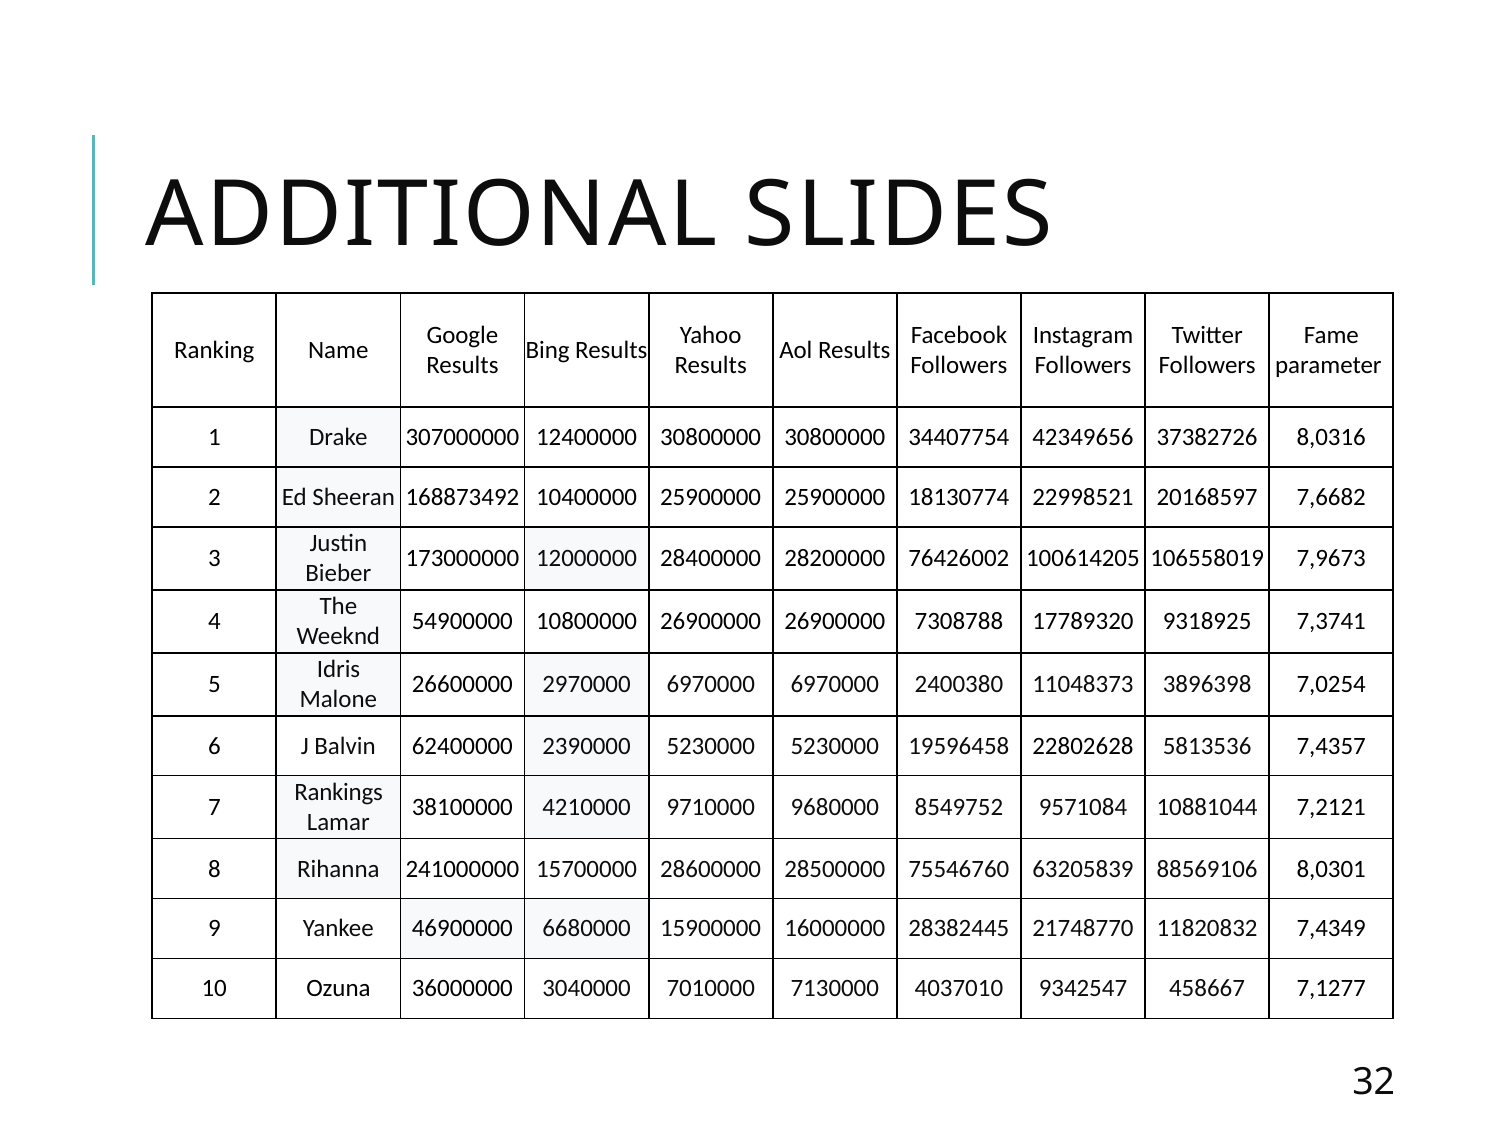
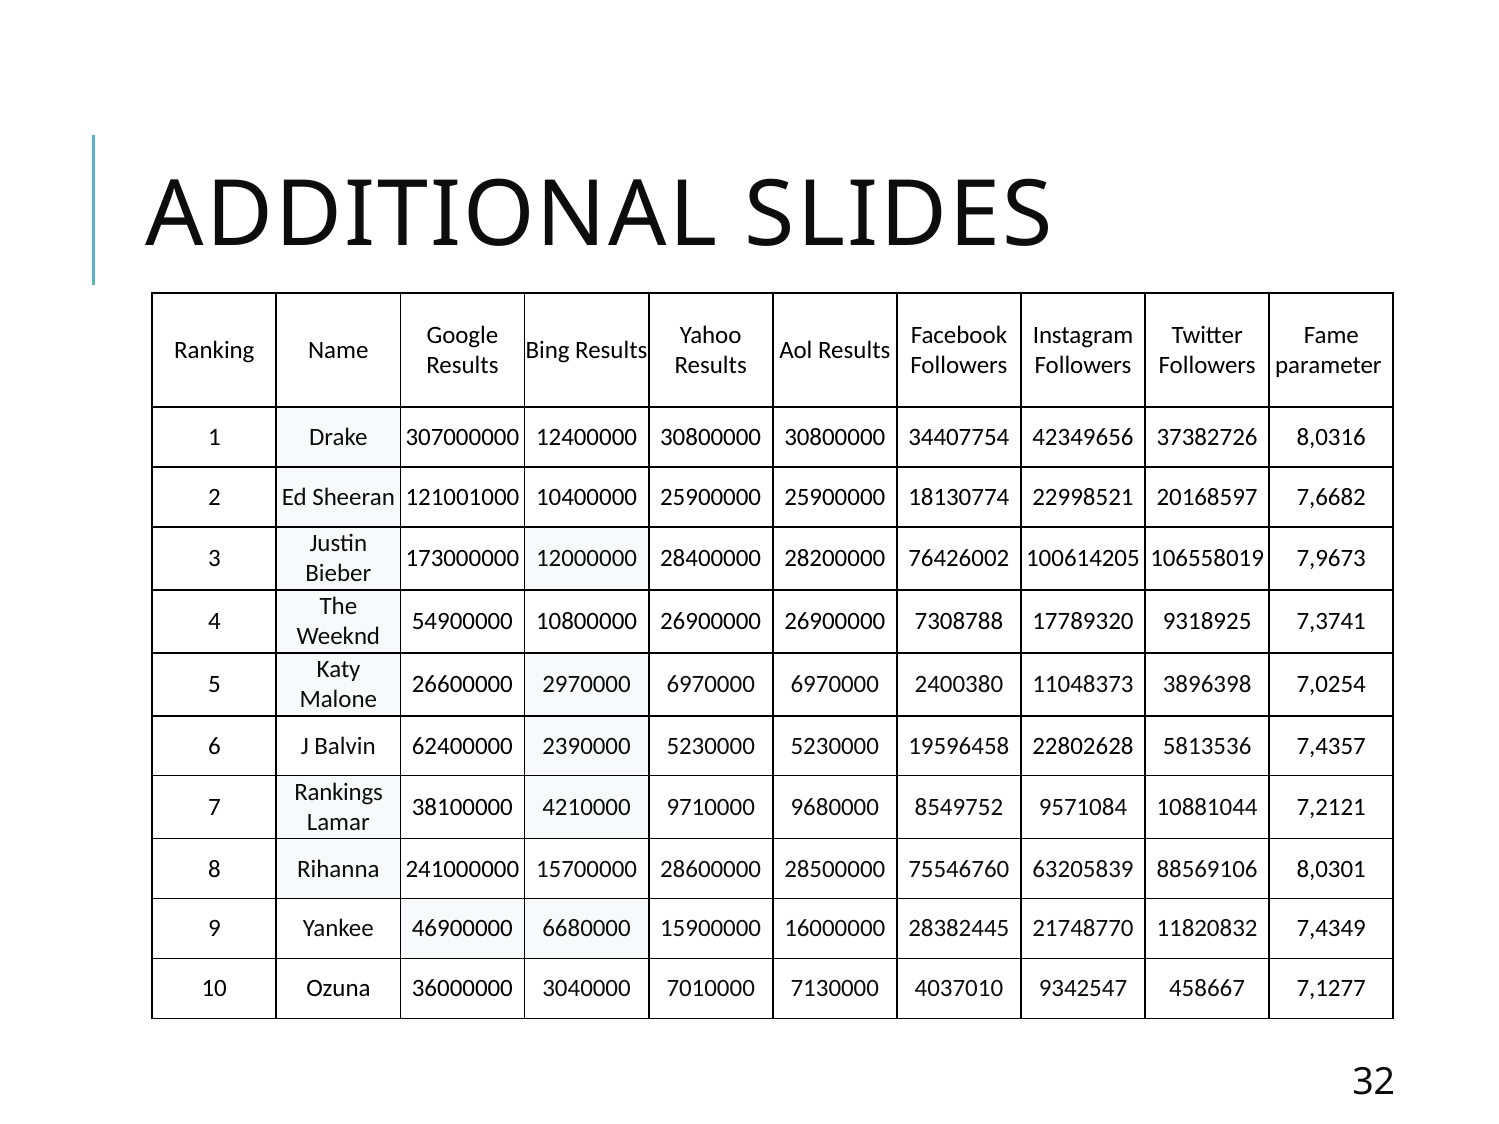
168873492: 168873492 -> 121001000 (462, 497)
Idris: Idris -> Katy (339, 669)
